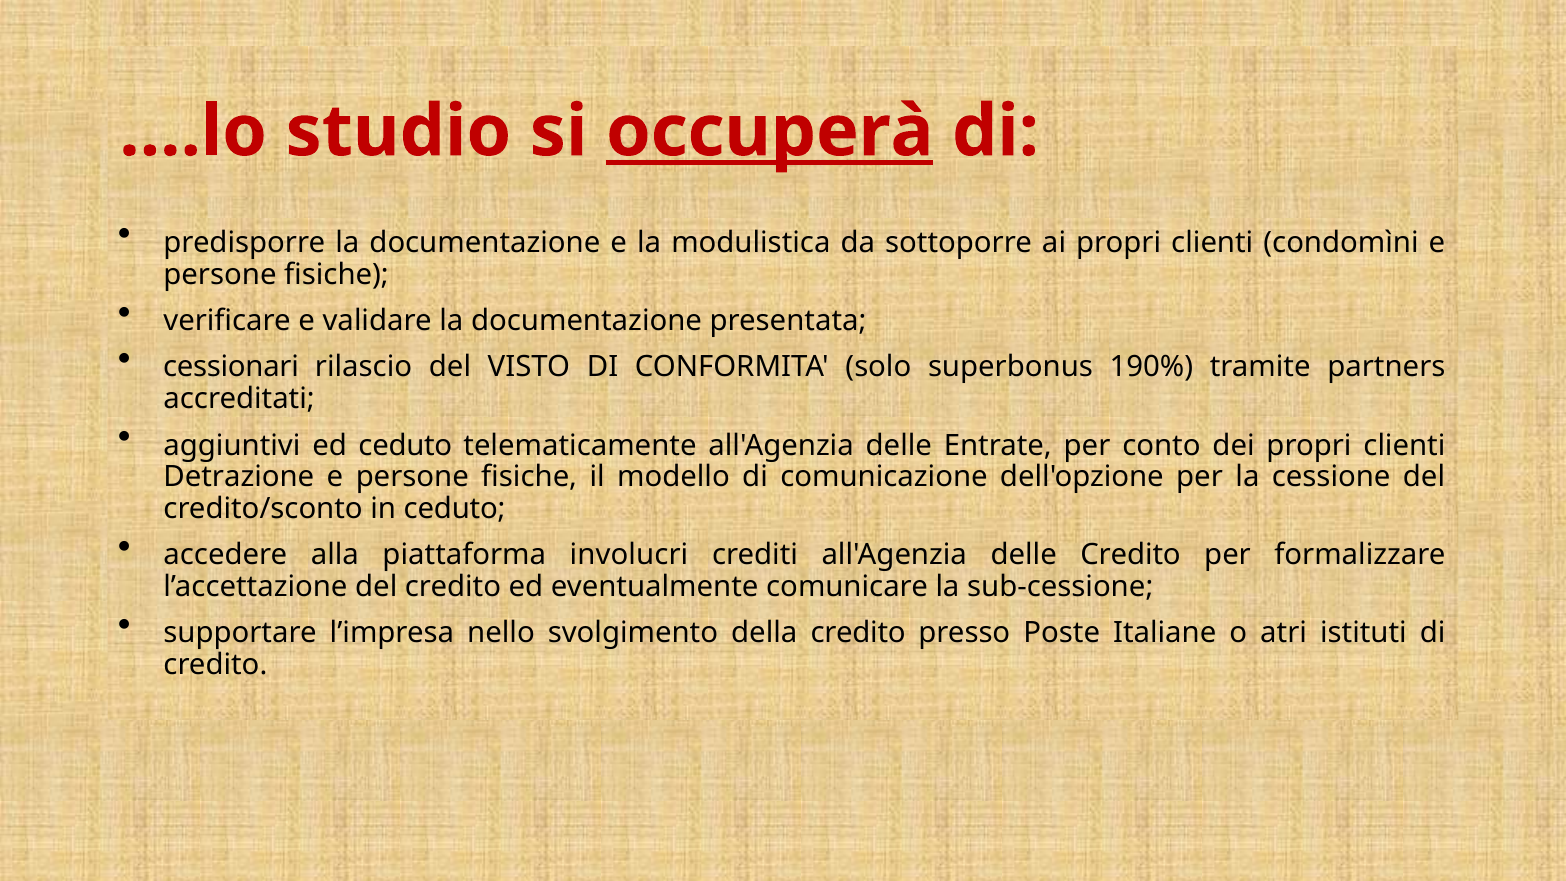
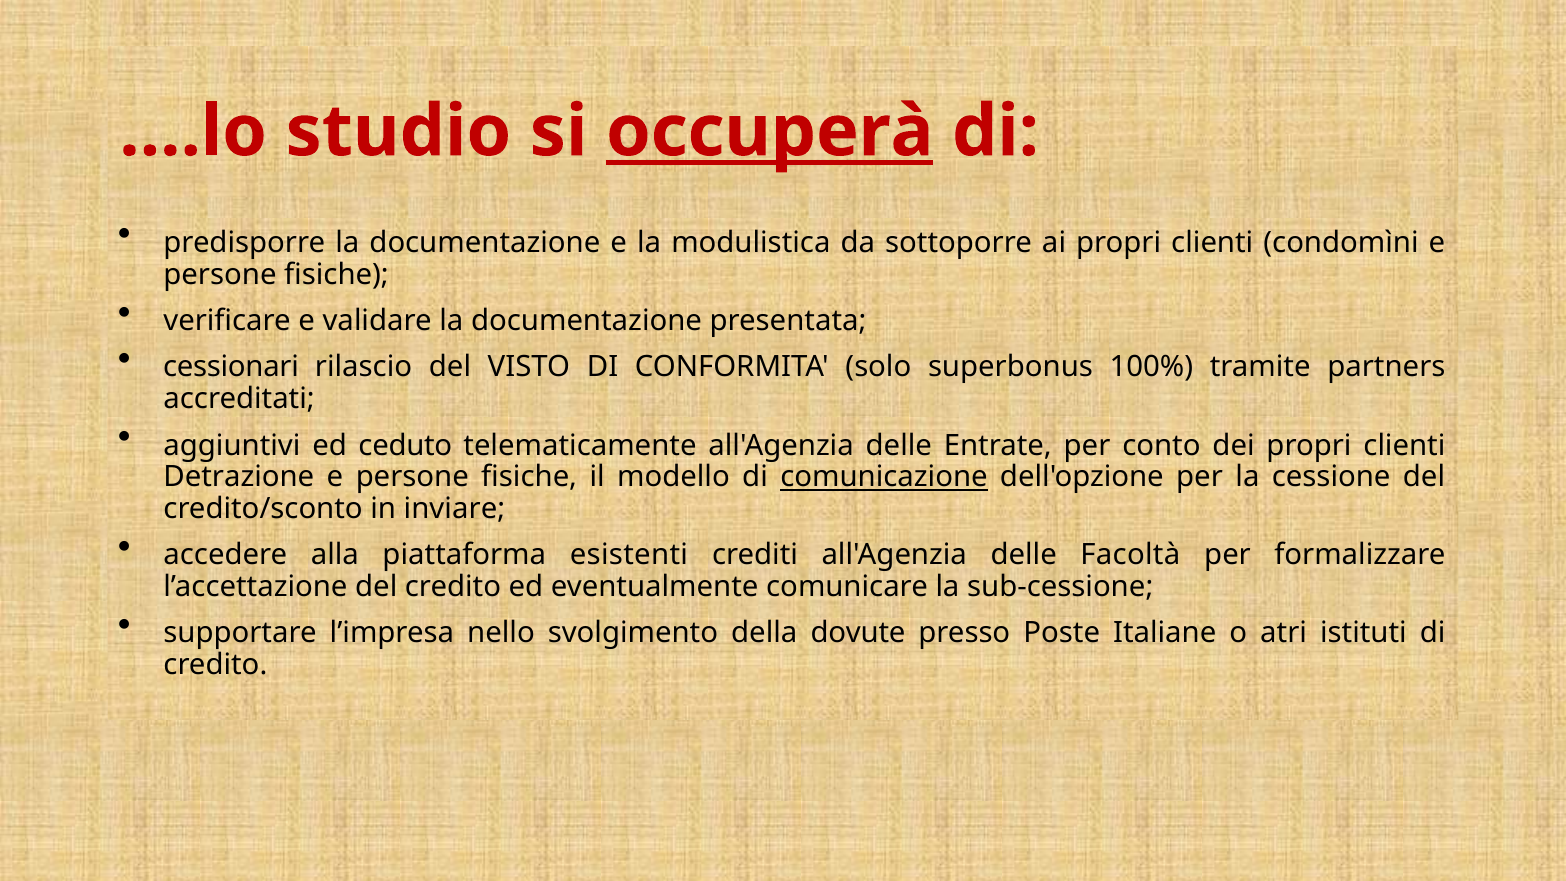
190%: 190% -> 100% (1151, 367)
comunicazione underline: none -> present (884, 477)
in ceduto: ceduto -> inviare (454, 509)
involucri: involucri -> esistenti (629, 555)
delle Credito: Credito -> Facoltà (1130, 555)
della credito: credito -> dovute (858, 633)
